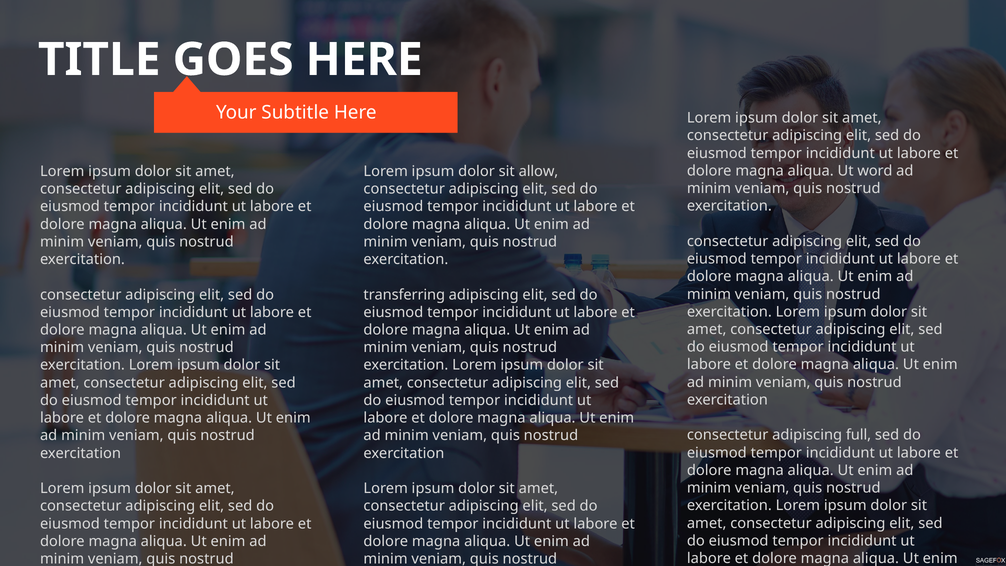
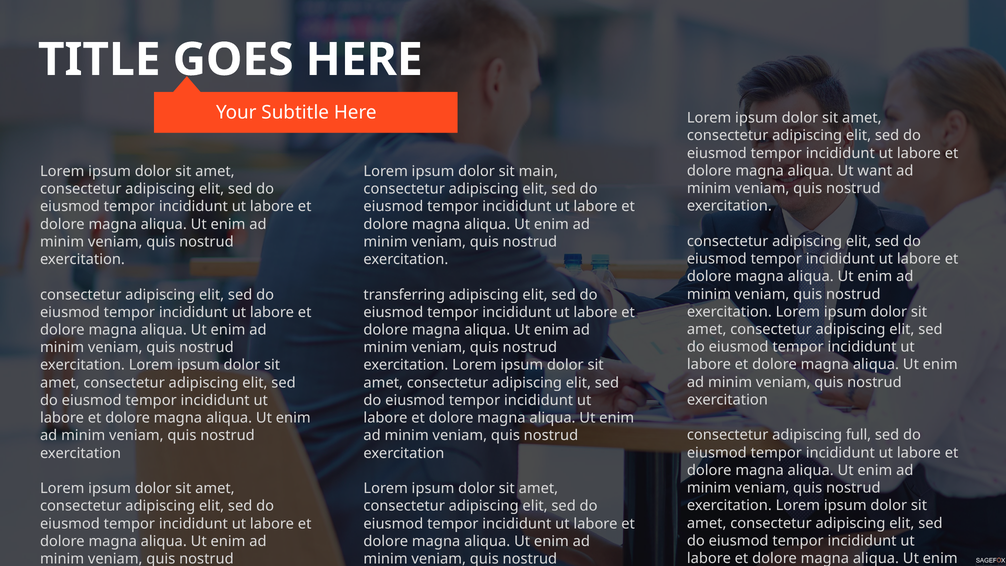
word: word -> want (875, 171)
allow: allow -> main (538, 171)
